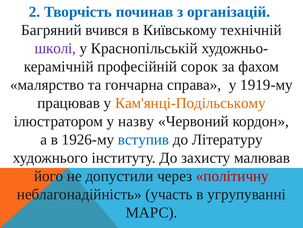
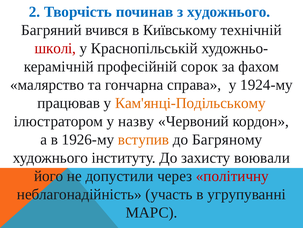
з організацій: організацій -> художнього (229, 12)
школі colour: purple -> red (55, 48)
1919-му: 1919-му -> 1924-му (266, 85)
вступив colour: blue -> orange (144, 139)
Літературу: Літературу -> Багряному (227, 139)
малював: малював -> воювали (262, 157)
